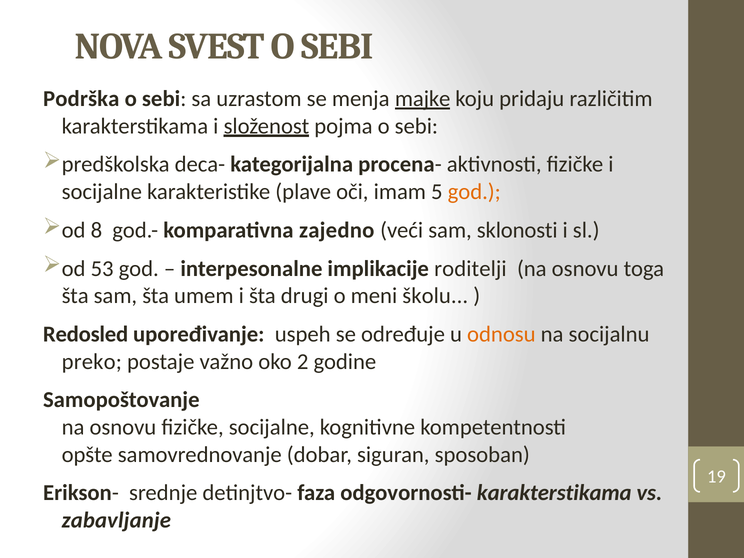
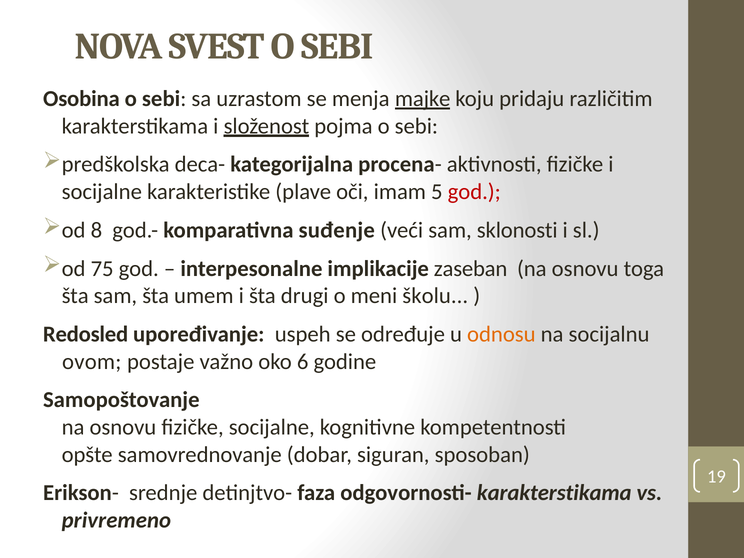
Podrška: Podrška -> Osobina (81, 99)
god colour: orange -> red (474, 192)
zajedno: zajedno -> suđenje (337, 230)
53: 53 -> 75 (102, 269)
roditelji: roditelji -> zaseban (471, 269)
preko: preko -> ovom (92, 362)
2: 2 -> 6 (303, 362)
zabavljanje: zabavljanje -> privremeno (116, 520)
